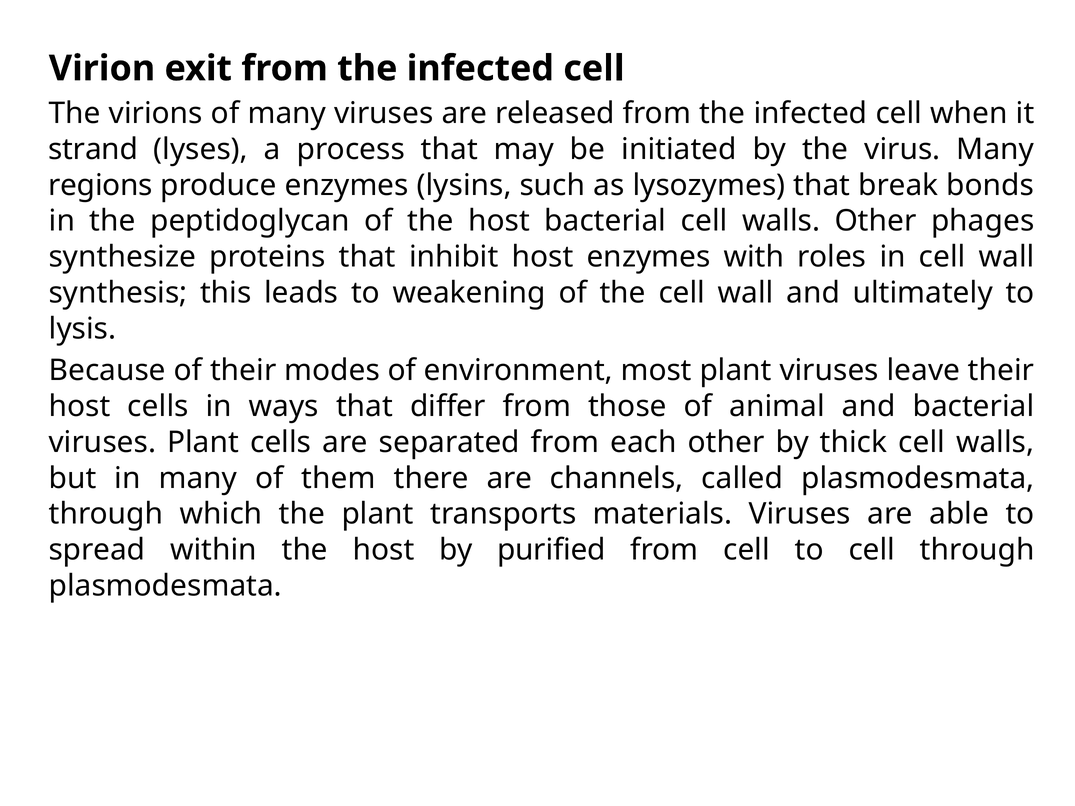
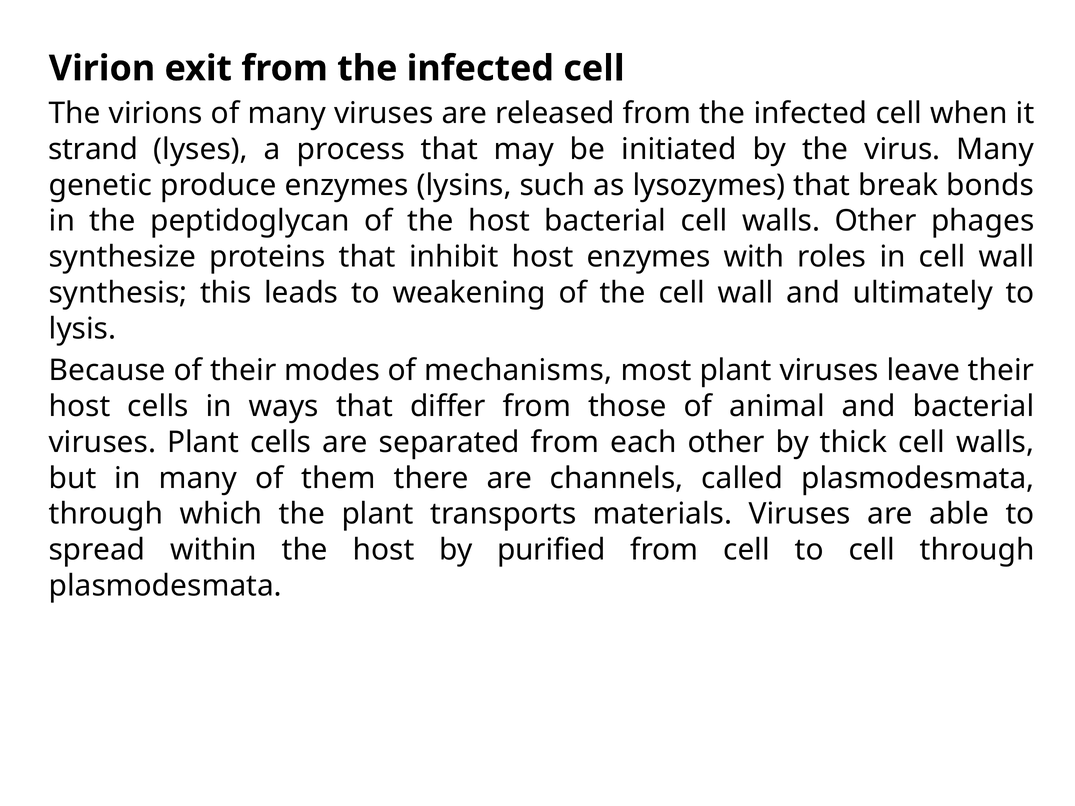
regions: regions -> genetic (100, 185)
environment: environment -> mechanisms (518, 371)
